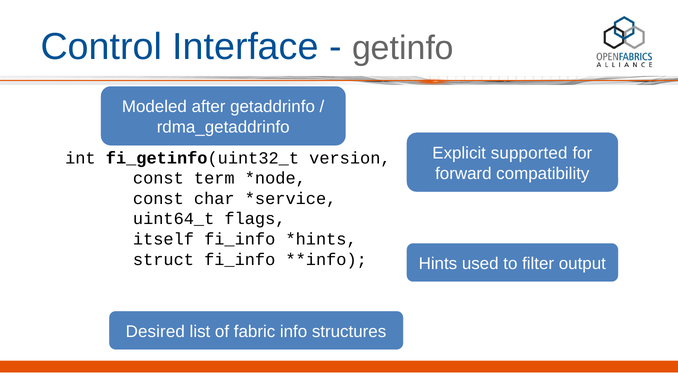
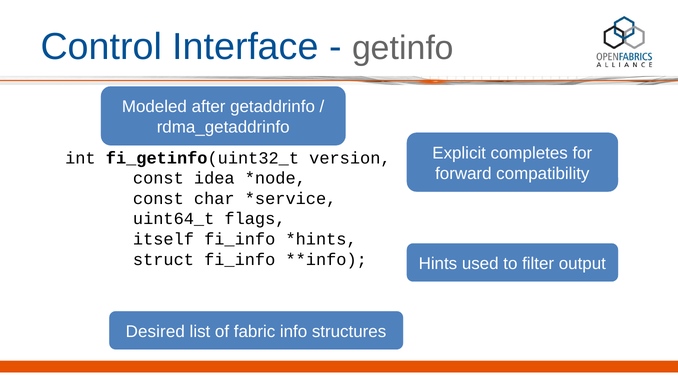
supported: supported -> completes (529, 153)
term: term -> idea (214, 178)
